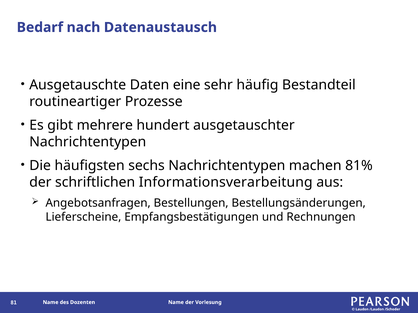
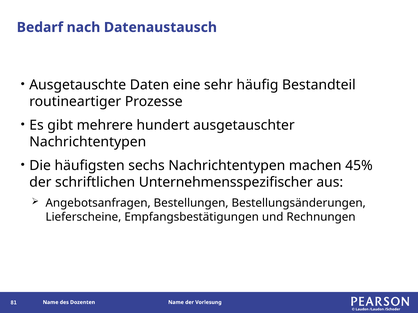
81%: 81% -> 45% (359, 166)
Informationsverarbeitung: Informationsverarbeitung -> Unternehmensspezifischer (226, 182)
